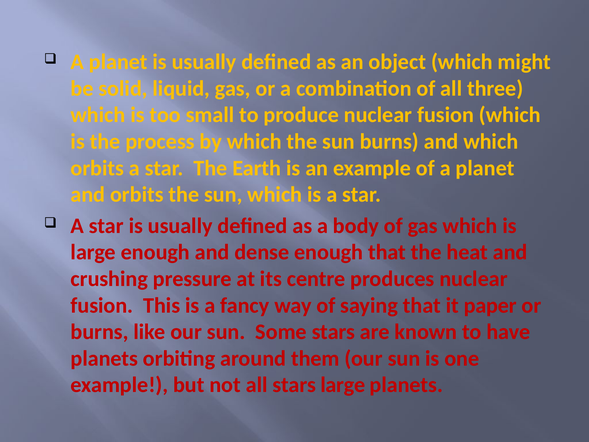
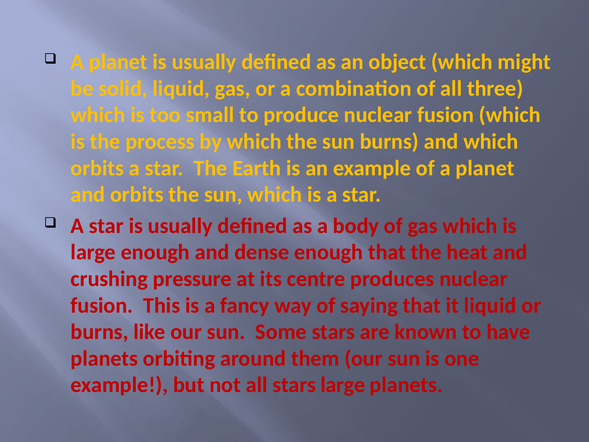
it paper: paper -> liquid (490, 305)
